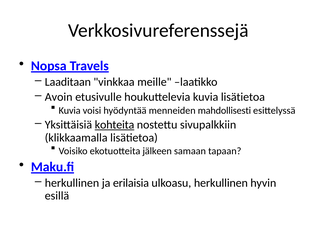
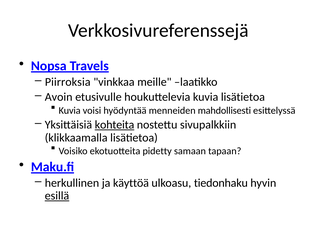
Laaditaan: Laaditaan -> Piirroksia (68, 82)
jälkeen: jälkeen -> pidetty (157, 152)
erilaisia: erilaisia -> käyttöä (131, 184)
ulkoasu herkullinen: herkullinen -> tiedonhaku (221, 184)
esillä underline: none -> present (57, 196)
